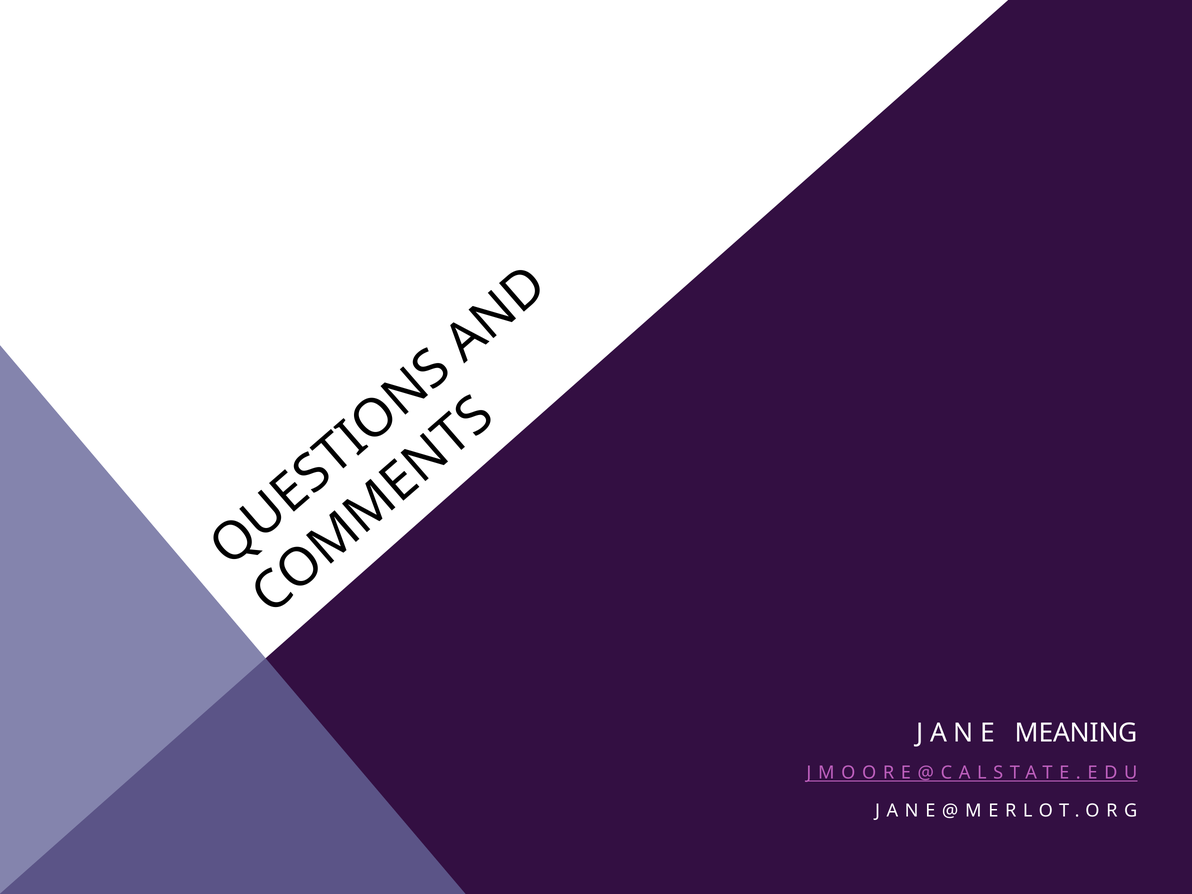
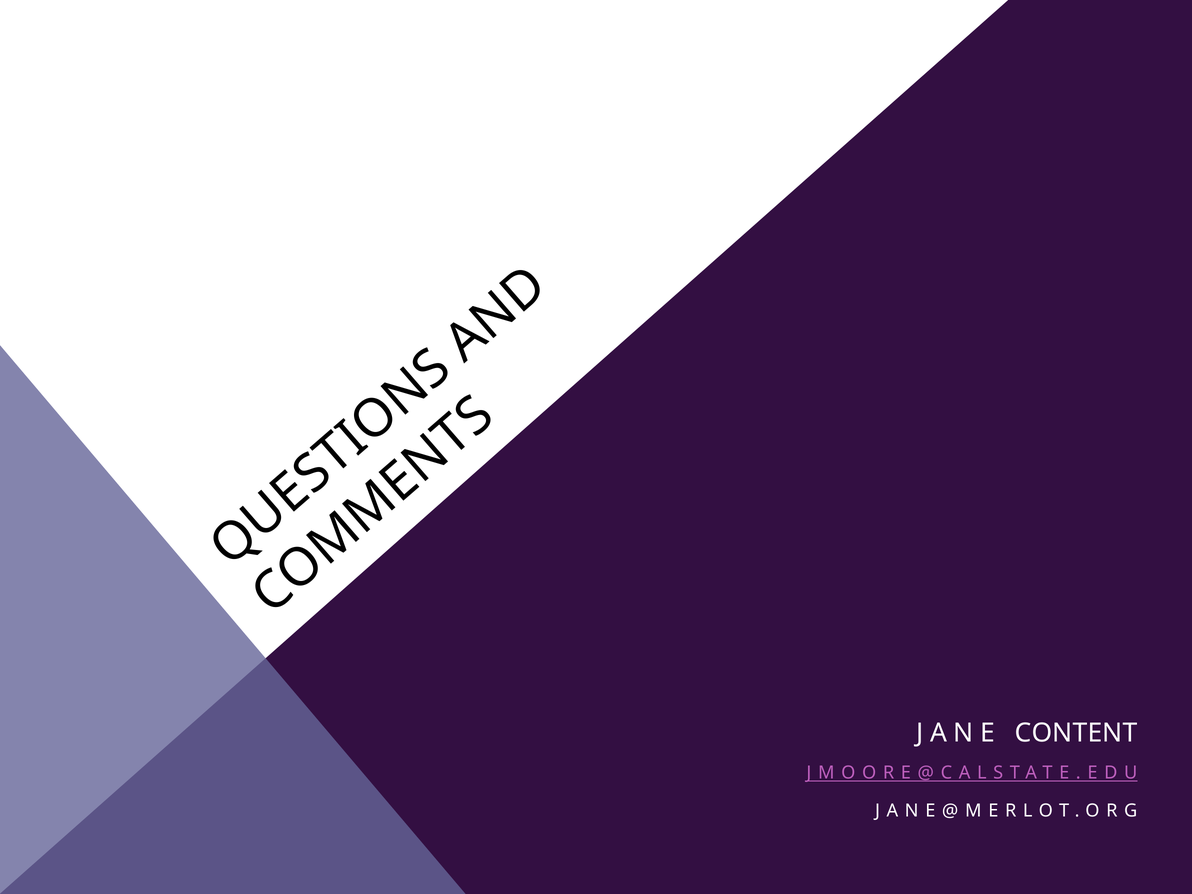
MEANING: MEANING -> CONTENT (1076, 733)
